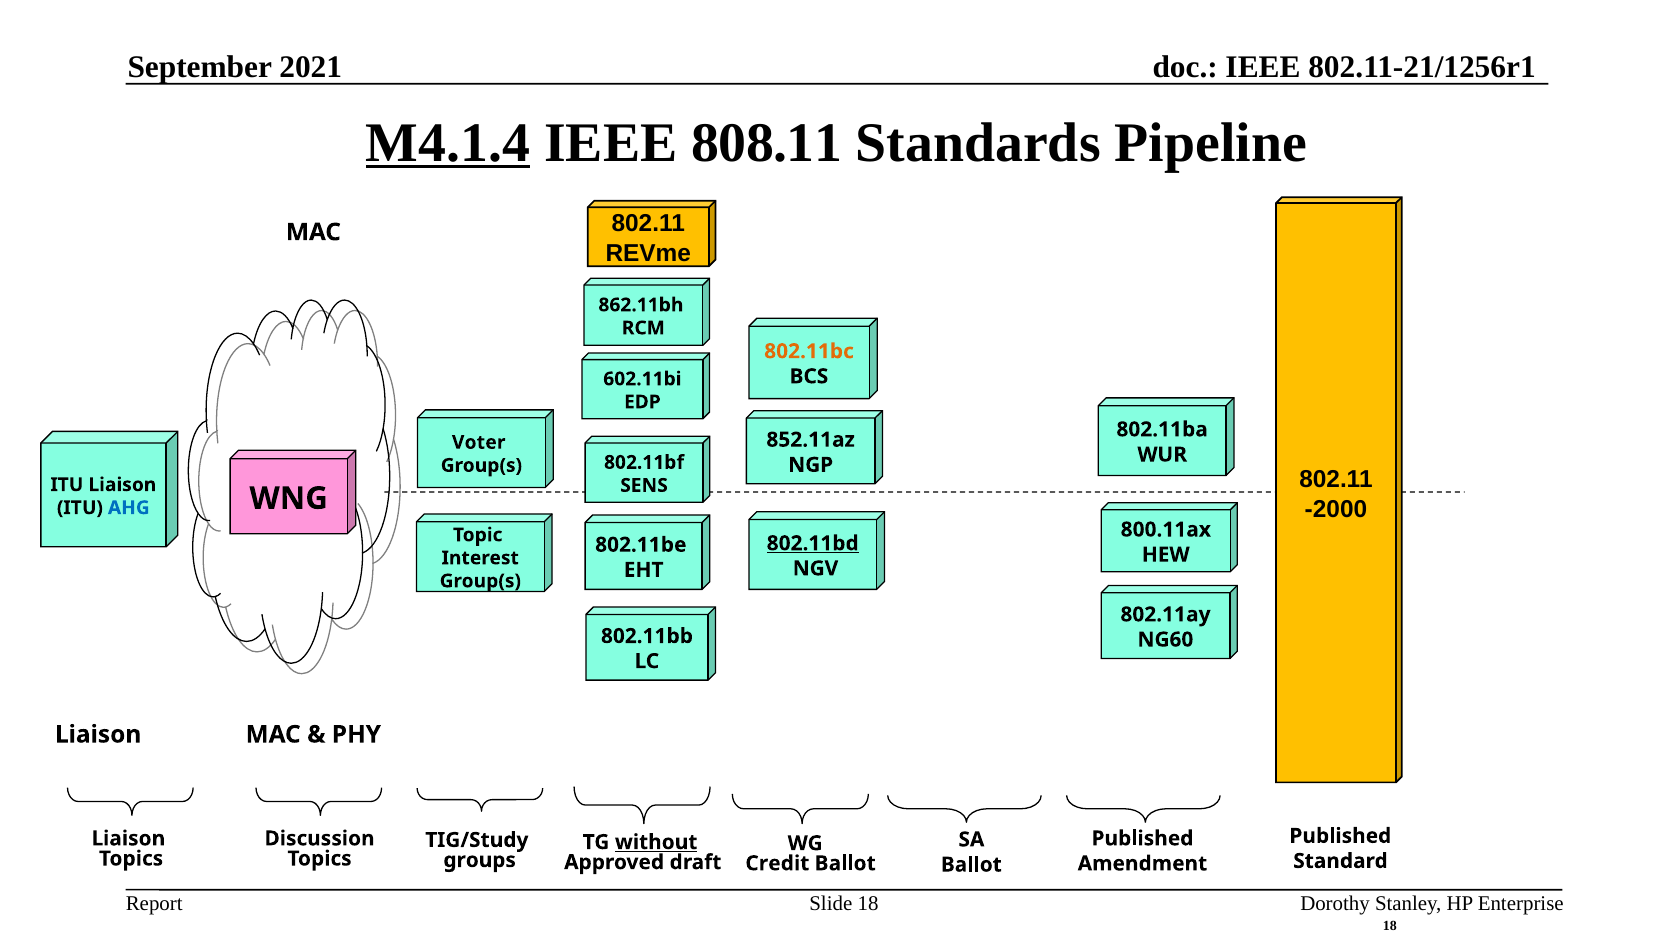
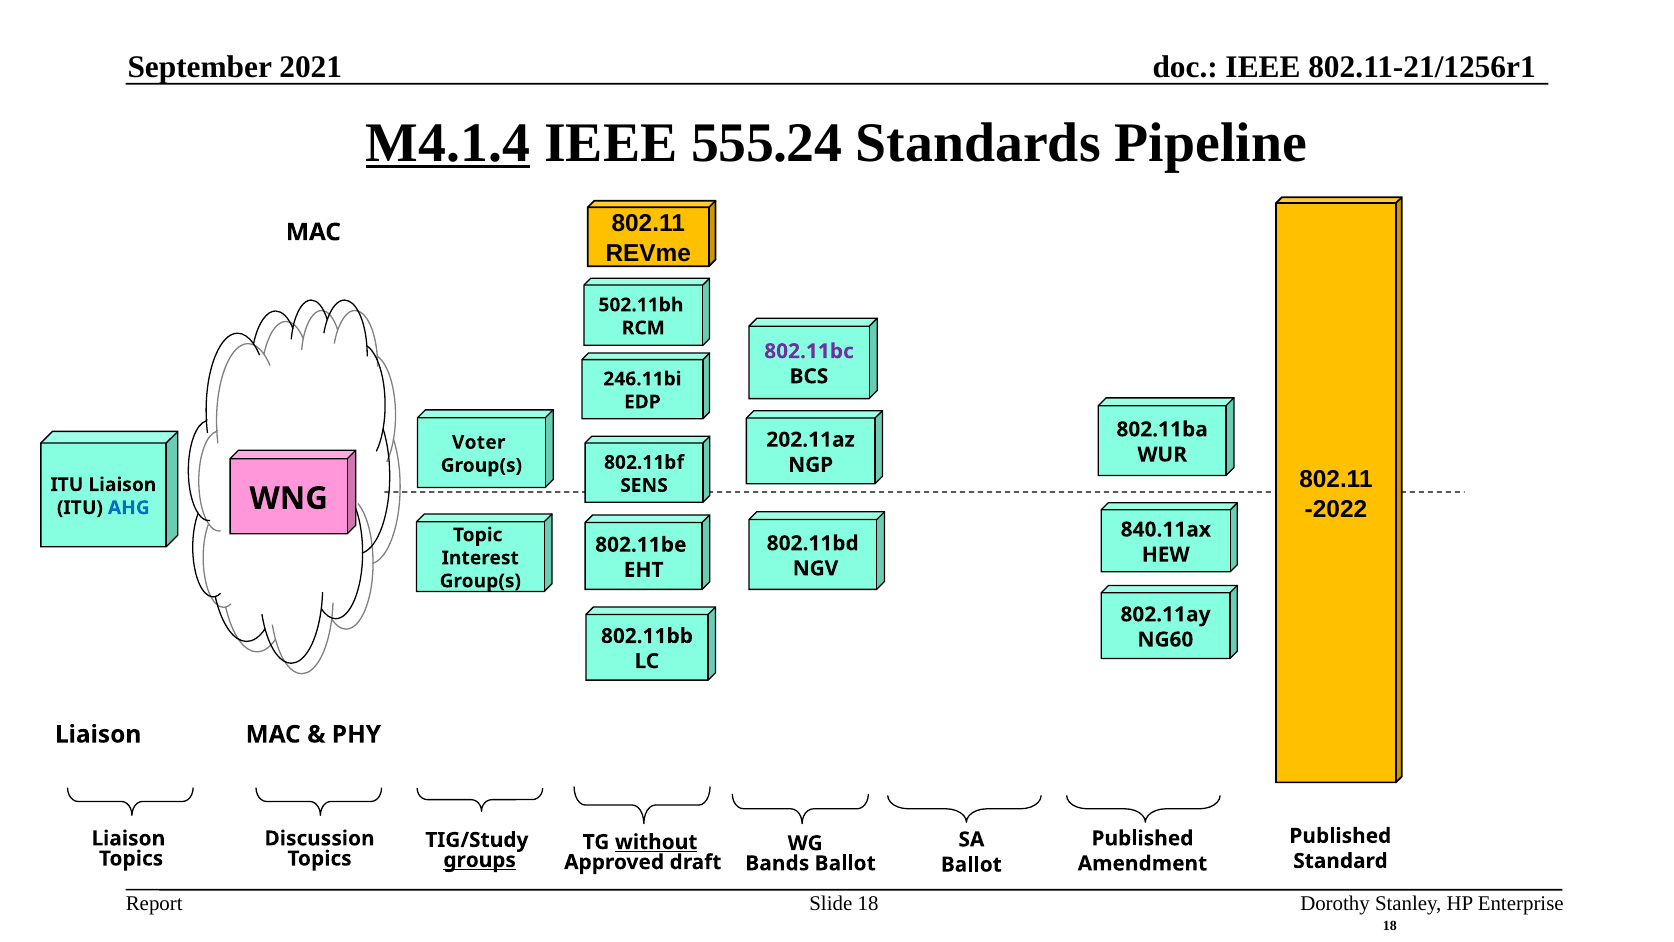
808.11: 808.11 -> 555.24 (767, 143)
862.11bh: 862.11bh -> 502.11bh (641, 305)
802.11bc colour: orange -> purple (809, 351)
602.11bi: 602.11bi -> 246.11bi (642, 379)
852.11az: 852.11az -> 202.11az (811, 440)
-2000: -2000 -> -2022 (1336, 509)
800.11ax: 800.11ax -> 840.11ax (1166, 529)
802.11bd underline: present -> none (813, 543)
groups underline: none -> present (480, 860)
Credit: Credit -> Bands (777, 863)
